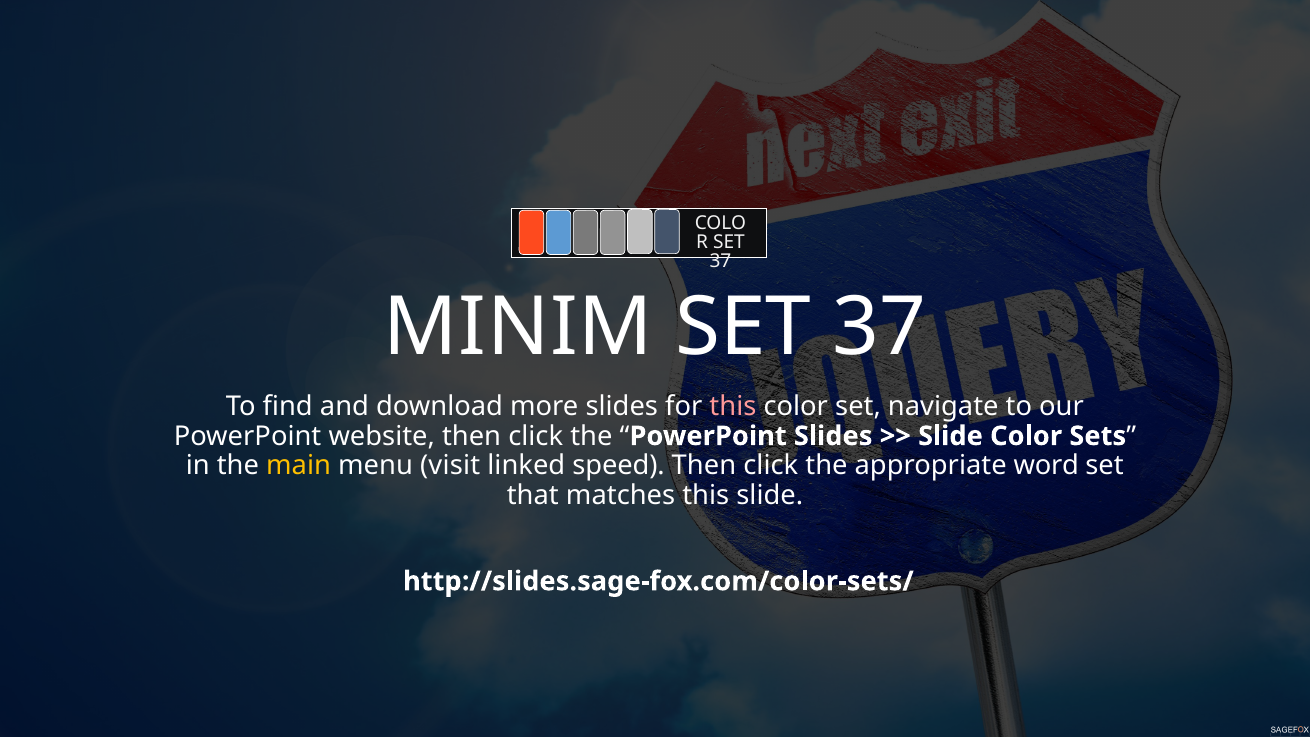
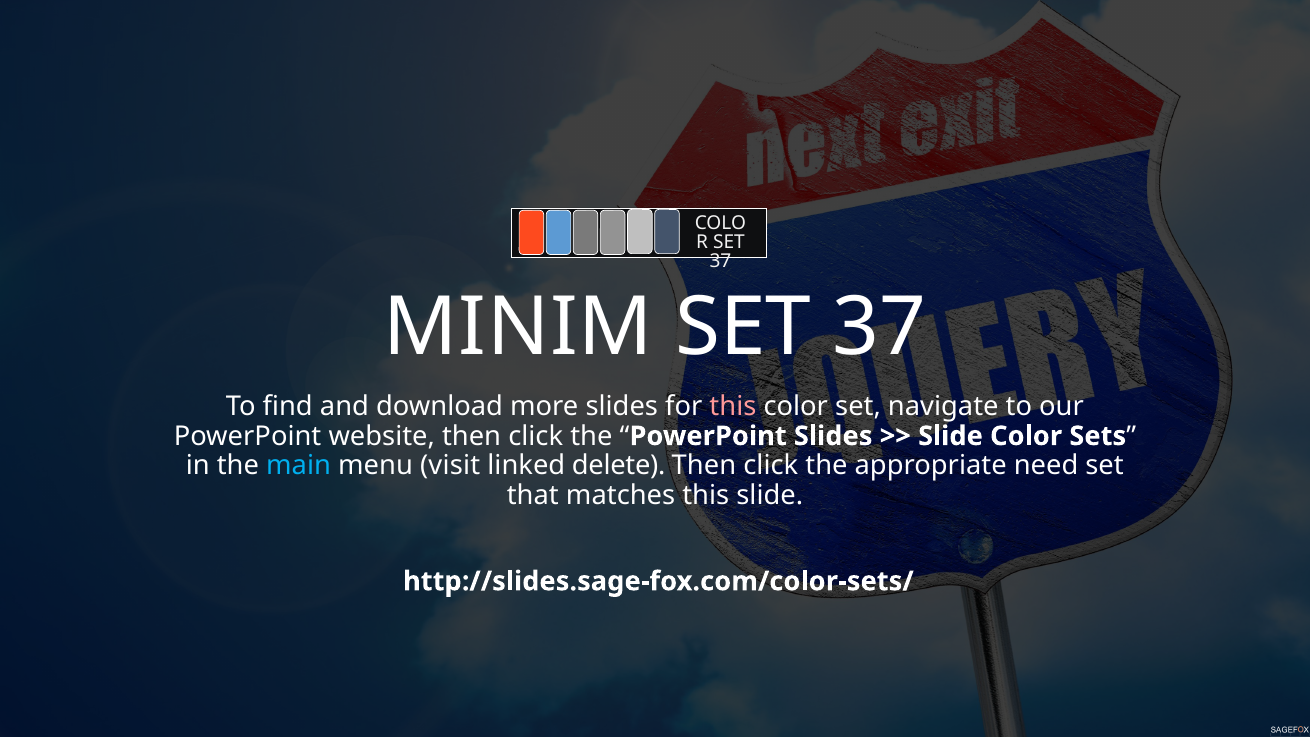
main colour: yellow -> light blue (299, 465)
speed: speed -> delete (619, 465)
word: word -> need (1046, 465)
